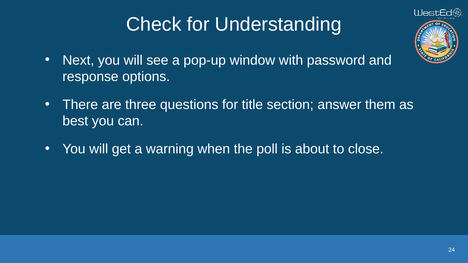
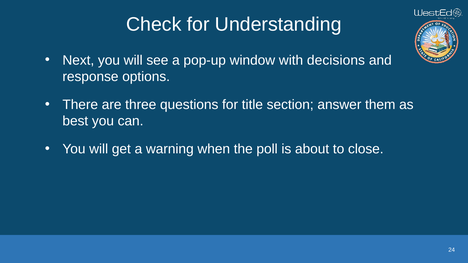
password: password -> decisions (336, 60)
